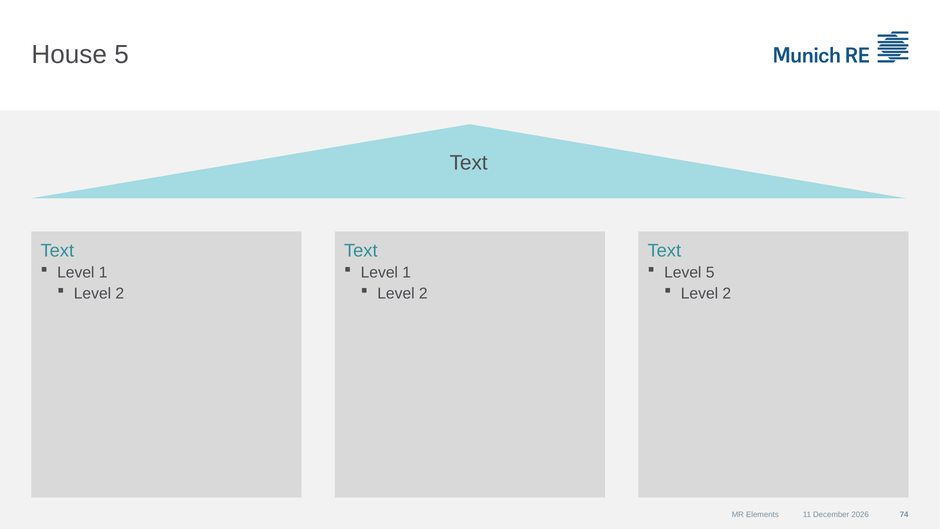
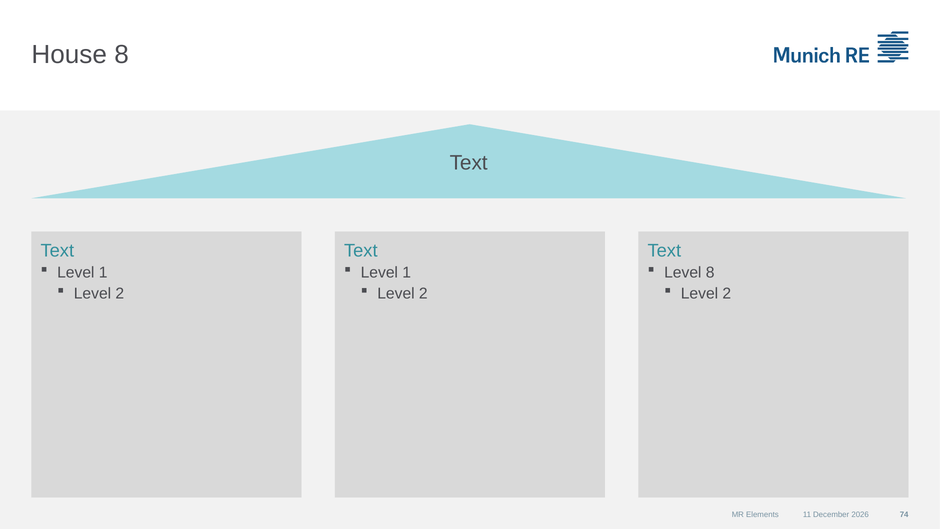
House 5: 5 -> 8 (122, 55)
Level 5: 5 -> 8 (710, 273)
